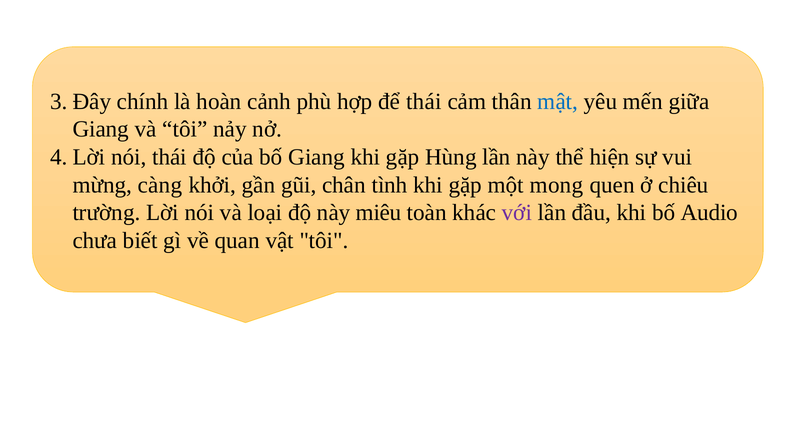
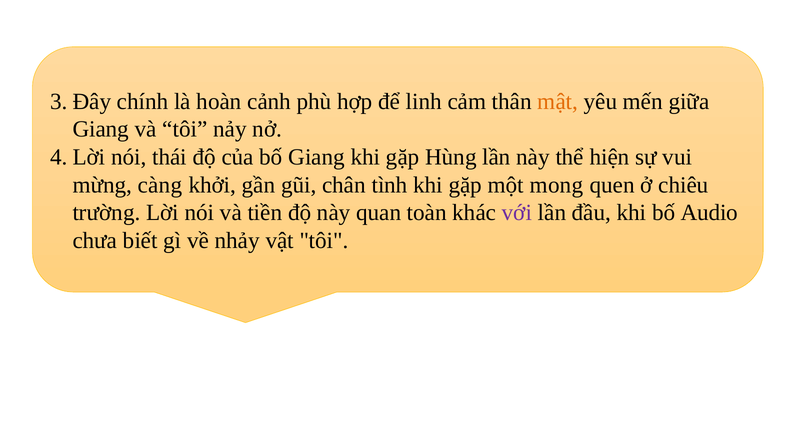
để thái: thái -> linh (424, 101)
mật colour: blue -> orange (558, 101)
loại: loại -> tiền (265, 213)
miêu: miêu -> quan (379, 213)
quan: quan -> nhảy (237, 241)
